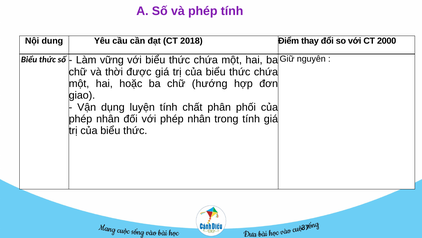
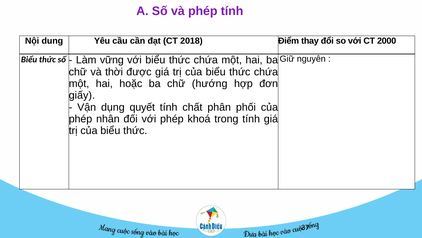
giao: giao -> giấy (82, 95)
luyện: luyện -> quyết (142, 107)
với phép nhân: nhân -> khoá (199, 119)
